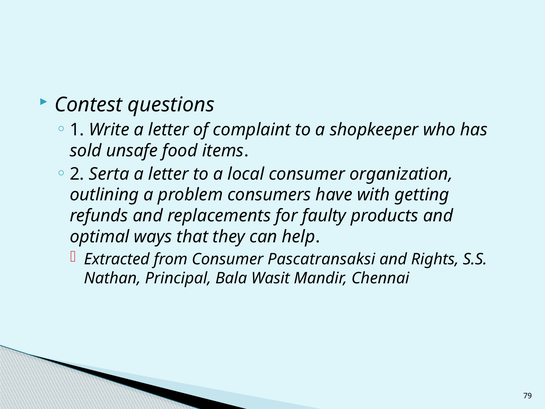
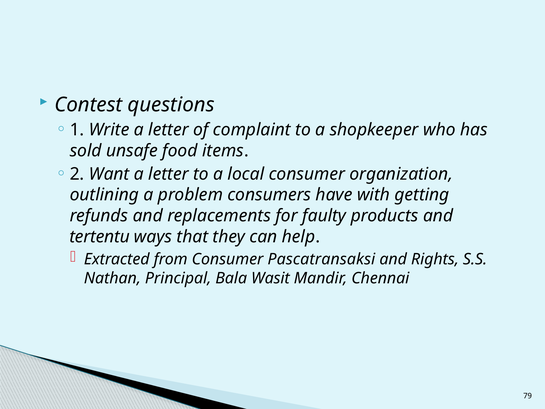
Serta: Serta -> Want (109, 174)
optimal: optimal -> tertentu (100, 236)
